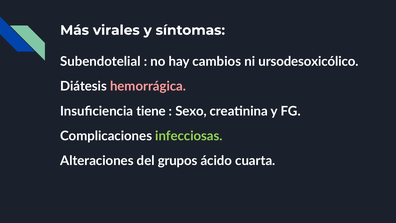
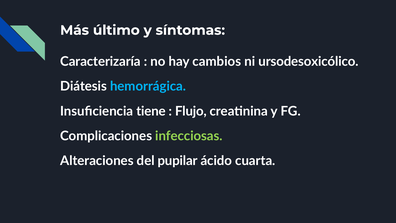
virales: virales -> último (116, 30)
Subendotelial: Subendotelial -> Caracterizaría (100, 61)
hemorrágica colour: pink -> light blue (148, 86)
Sexo: Sexo -> Flujo (191, 111)
grupos: grupos -> pupilar (178, 161)
